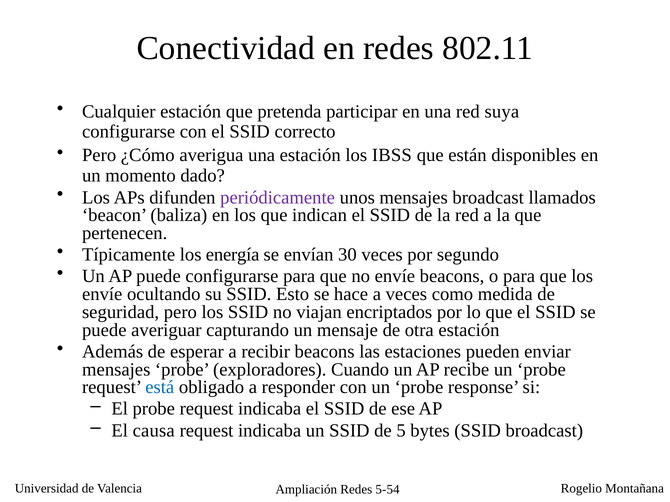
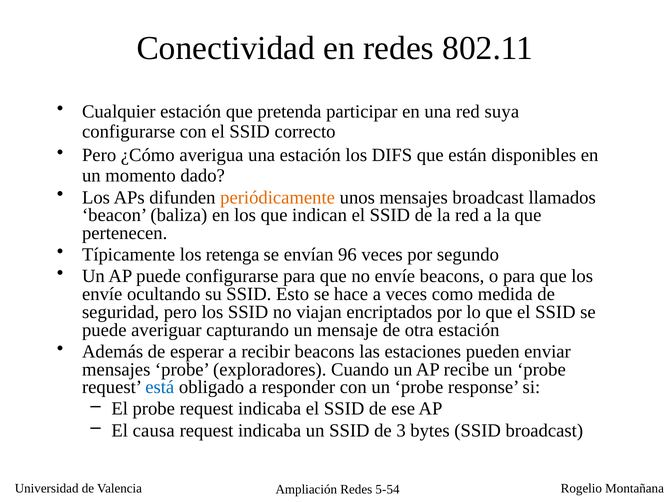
IBSS: IBSS -> DIFS (392, 155)
periódicamente colour: purple -> orange (278, 198)
energía: energía -> retenga (233, 255)
30: 30 -> 96 (347, 255)
5: 5 -> 3 (401, 431)
